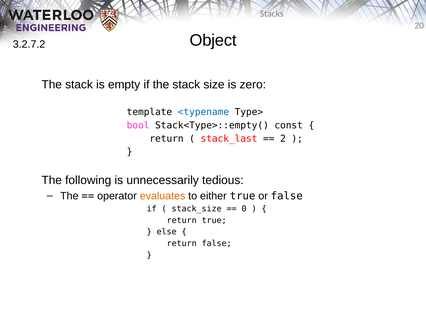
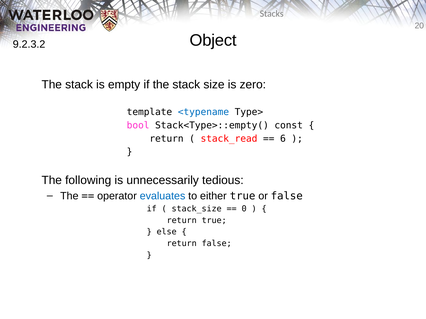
3.2.7.2: 3.2.7.2 -> 9.2.3.2 (29, 44)
stack_last: stack_last -> stack_read (229, 139)
2: 2 -> 6 (283, 139)
evaluates colour: orange -> blue (163, 196)
